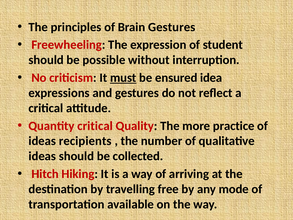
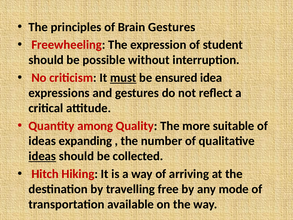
Quantity critical: critical -> among (95, 126)
practice: practice -> suitable (234, 126)
recipients: recipients -> expanding (85, 141)
ideas underline: none -> present (42, 156)
